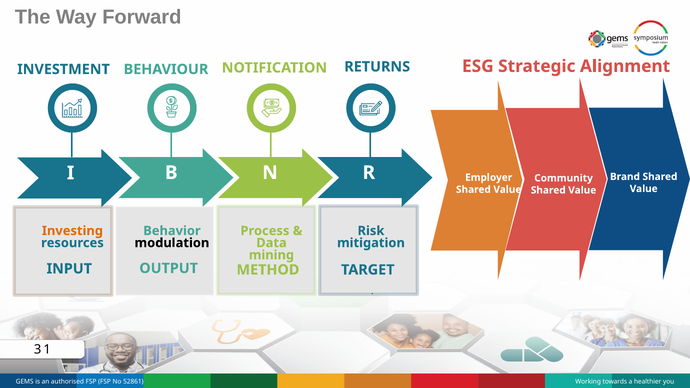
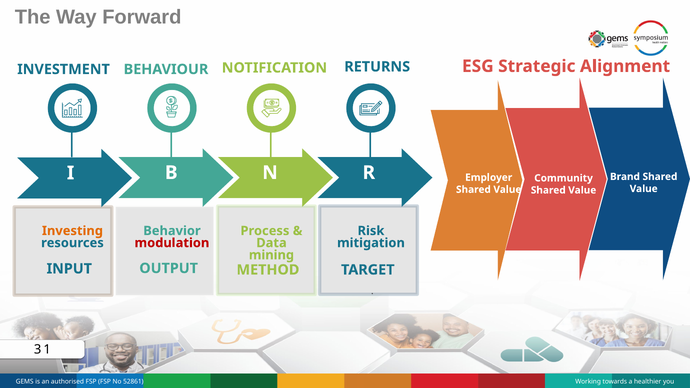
modulation colour: black -> red (172, 243)
